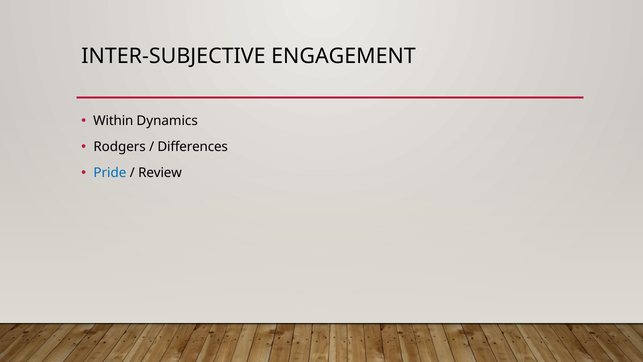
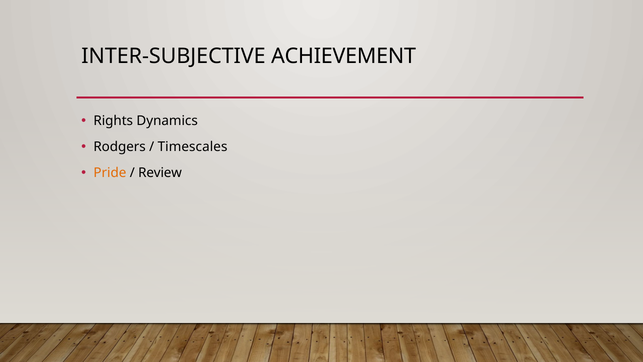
ENGAGEMENT: ENGAGEMENT -> ACHIEVEMENT (344, 56)
Within: Within -> Rights (113, 121)
Differences: Differences -> Timescales (193, 147)
Pride colour: blue -> orange (110, 173)
